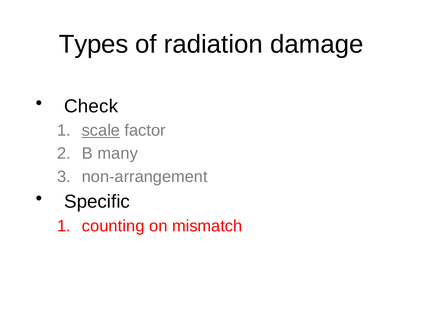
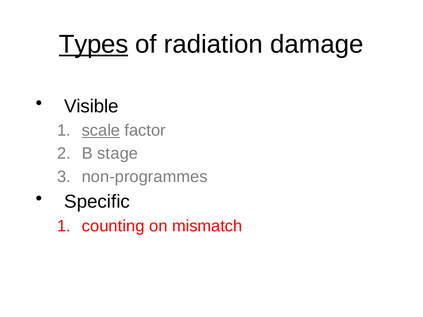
Types underline: none -> present (94, 44)
Check: Check -> Visible (91, 106)
many: many -> stage (118, 154)
non-arrangement: non-arrangement -> non-programmes (145, 177)
